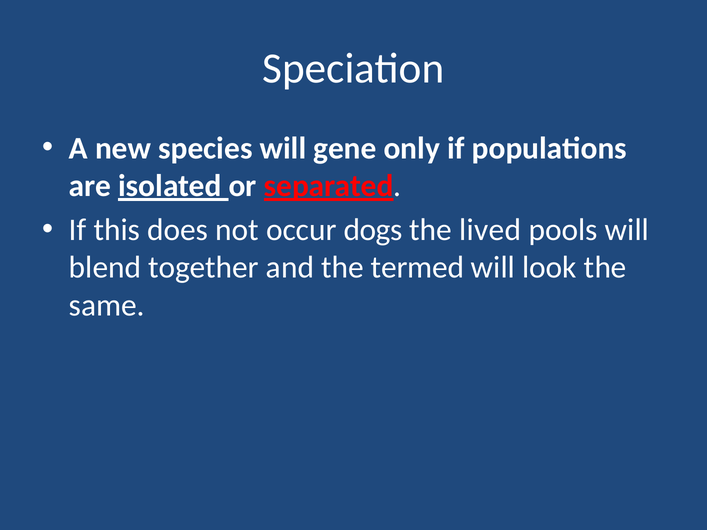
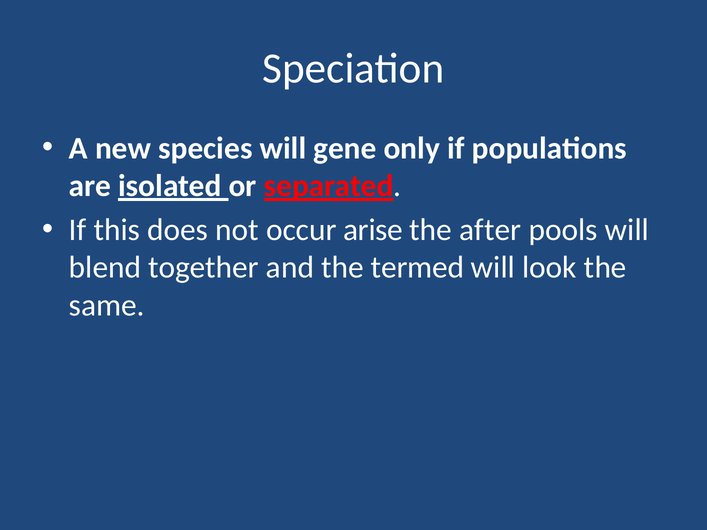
dogs: dogs -> arise (373, 230)
lived: lived -> after (490, 230)
